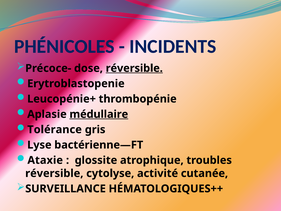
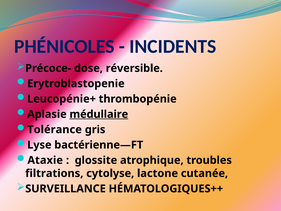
réversible underline: present -> none (134, 68)
réversible: réversible -> filtrations (54, 173)
activité: activité -> lactone (158, 173)
